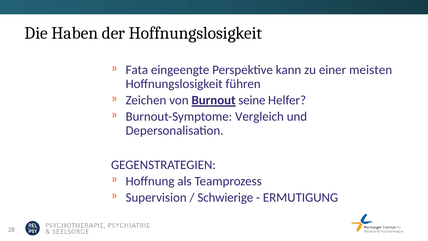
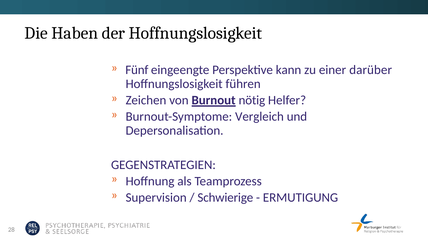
Fata: Fata -> Fünf (137, 70)
meisten: meisten -> darüber (371, 70)
seine: seine -> nötig (252, 100)
